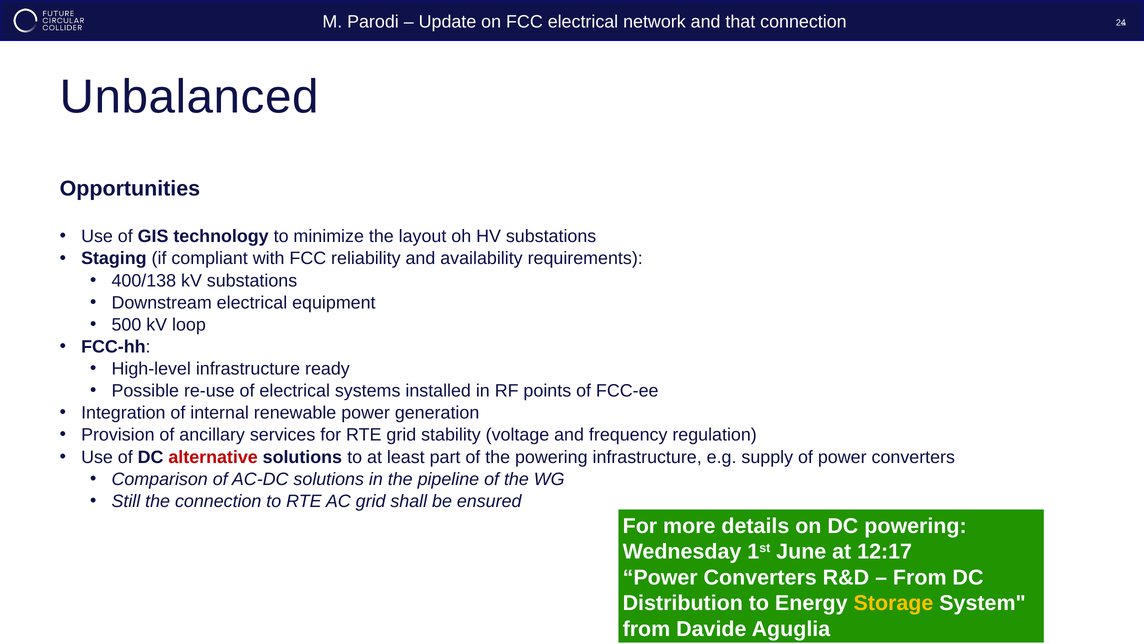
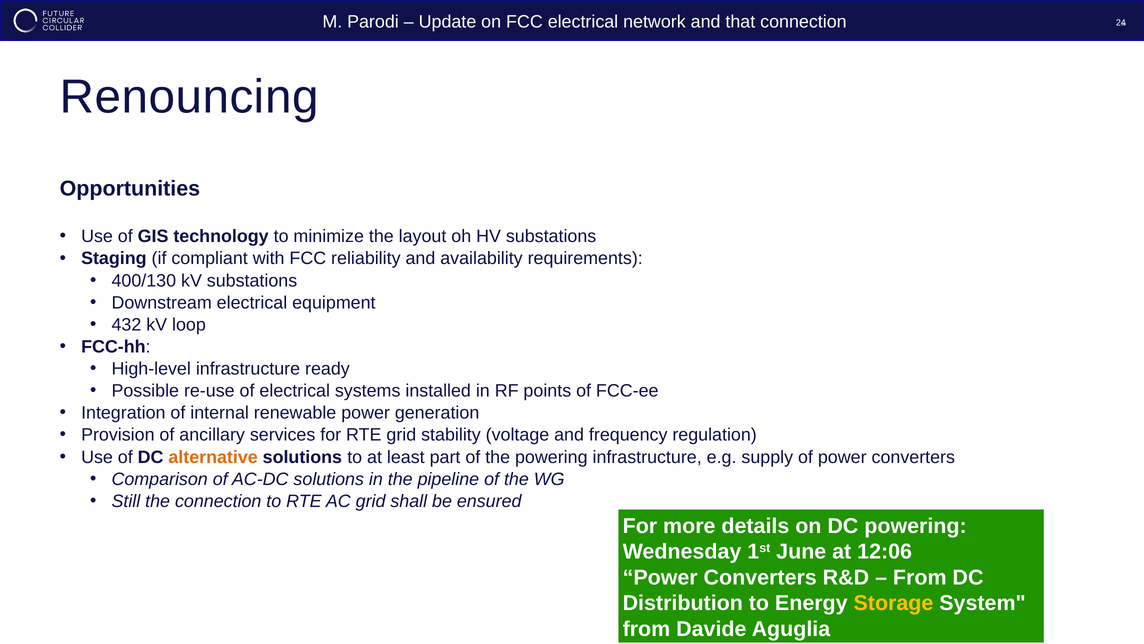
Unbalanced: Unbalanced -> Renouncing (189, 97)
400/138: 400/138 -> 400/130 (144, 280)
500: 500 -> 432 (126, 325)
alternative colour: red -> orange (213, 457)
12:17: 12:17 -> 12:06 (885, 551)
